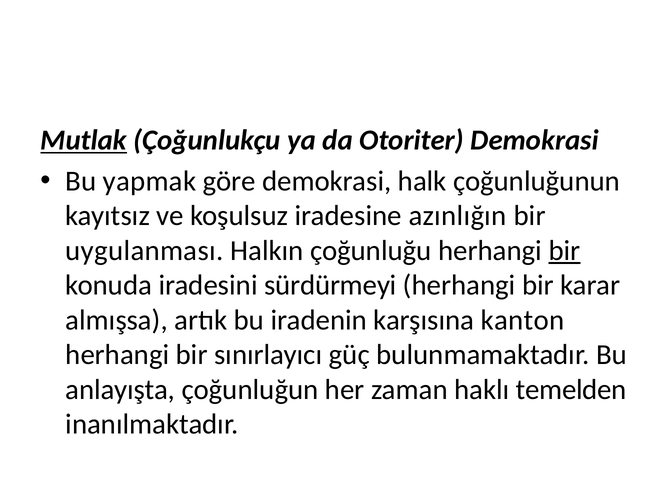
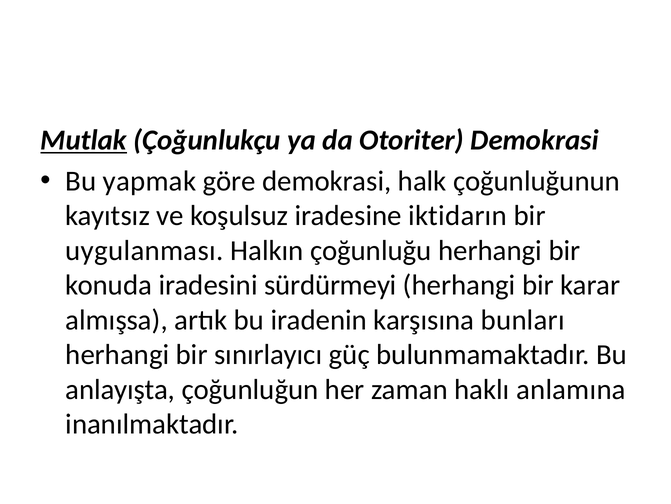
azınlığın: azınlığın -> iktidarın (458, 215)
bir underline: present -> none (564, 250)
kanton: kanton -> bunları (523, 320)
temelden: temelden -> anlamına (571, 389)
